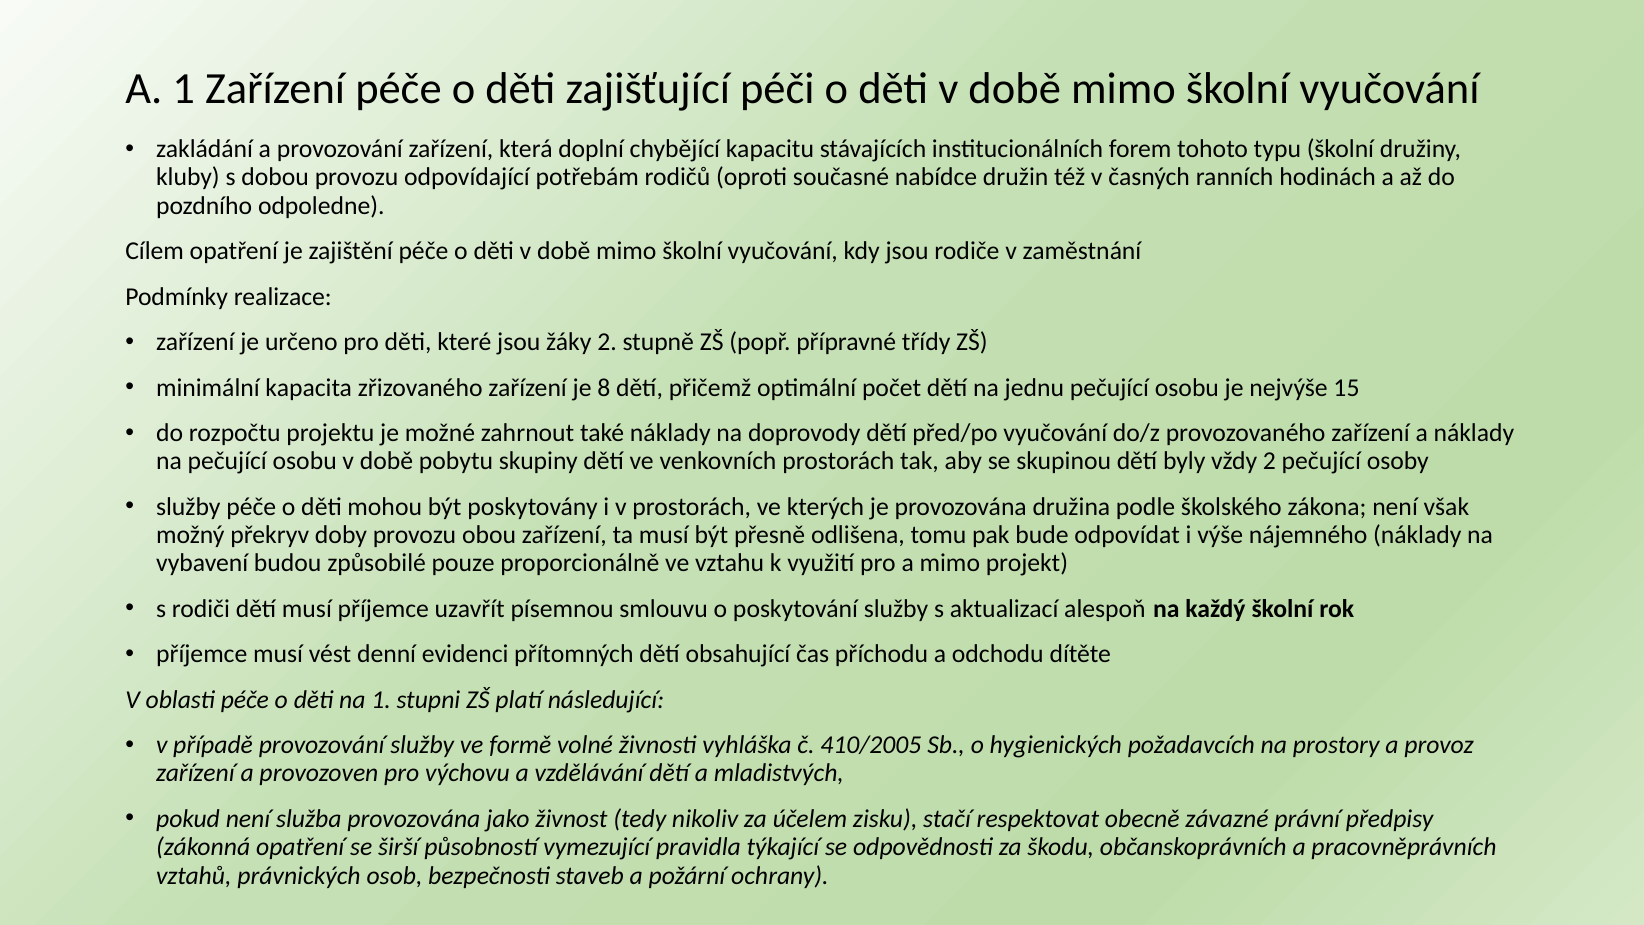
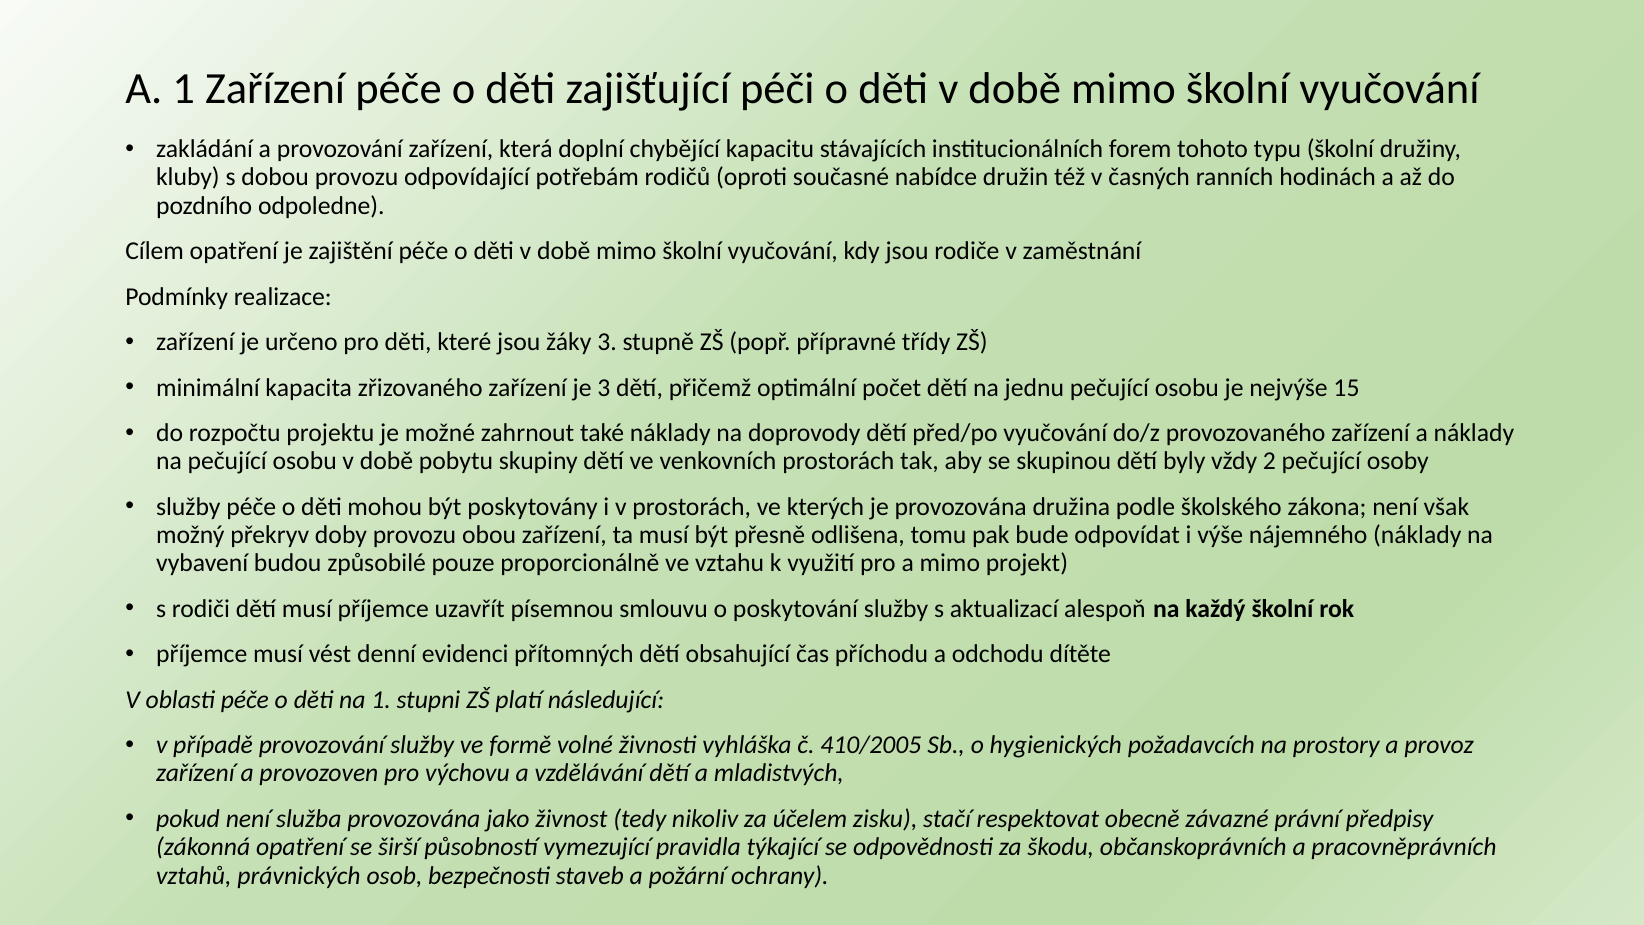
žáky 2: 2 -> 3 (607, 342)
je 8: 8 -> 3 (604, 387)
